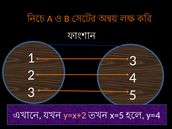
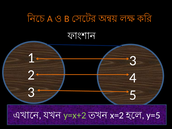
y=x+2 colour: pink -> light green (75, 115)
x=5: x=5 -> x=2 (117, 115)
y=4: y=4 -> y=5 (153, 115)
